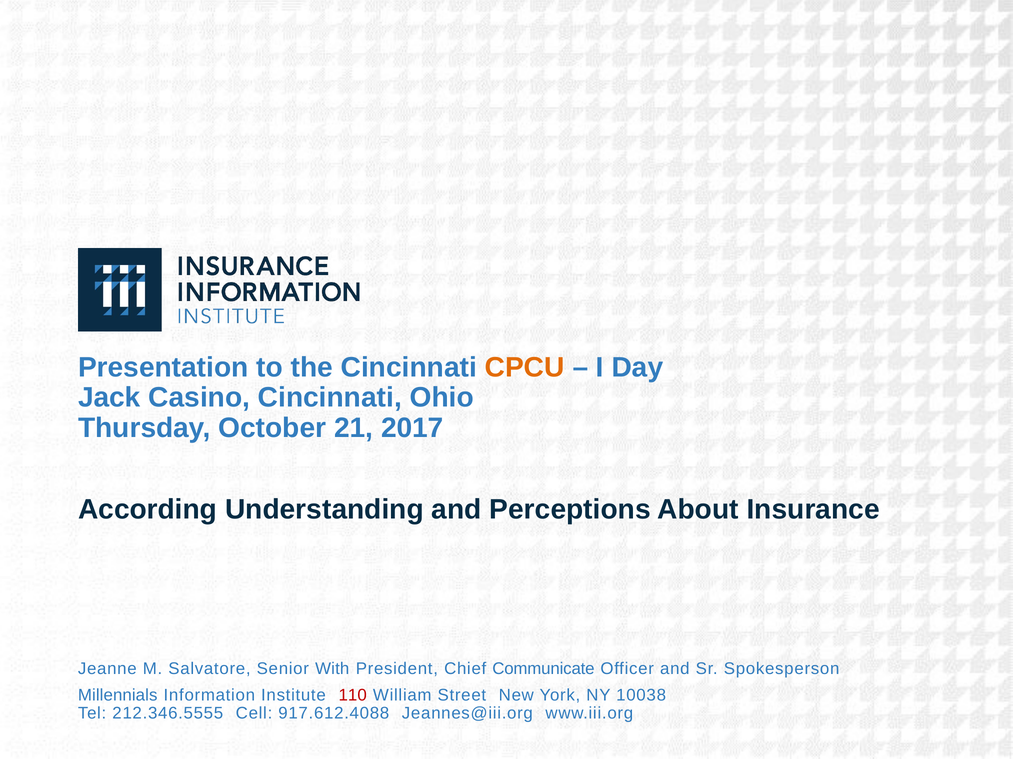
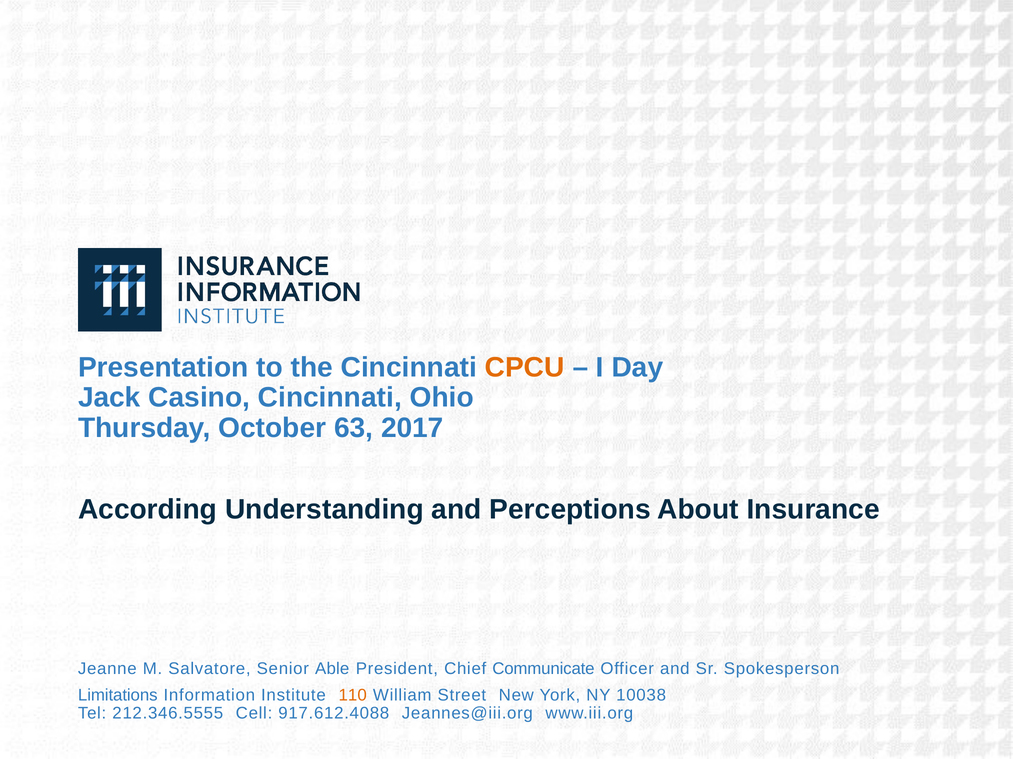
21: 21 -> 63 (354, 428)
With: With -> Able (332, 669)
Millennials: Millennials -> Limitations (118, 696)
110 colour: red -> orange (353, 696)
